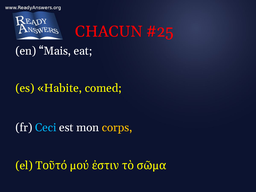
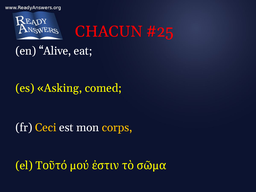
Mais: Mais -> Alive (55, 51)
Habite: Habite -> Asking (60, 88)
Ceci colour: light blue -> yellow (46, 128)
